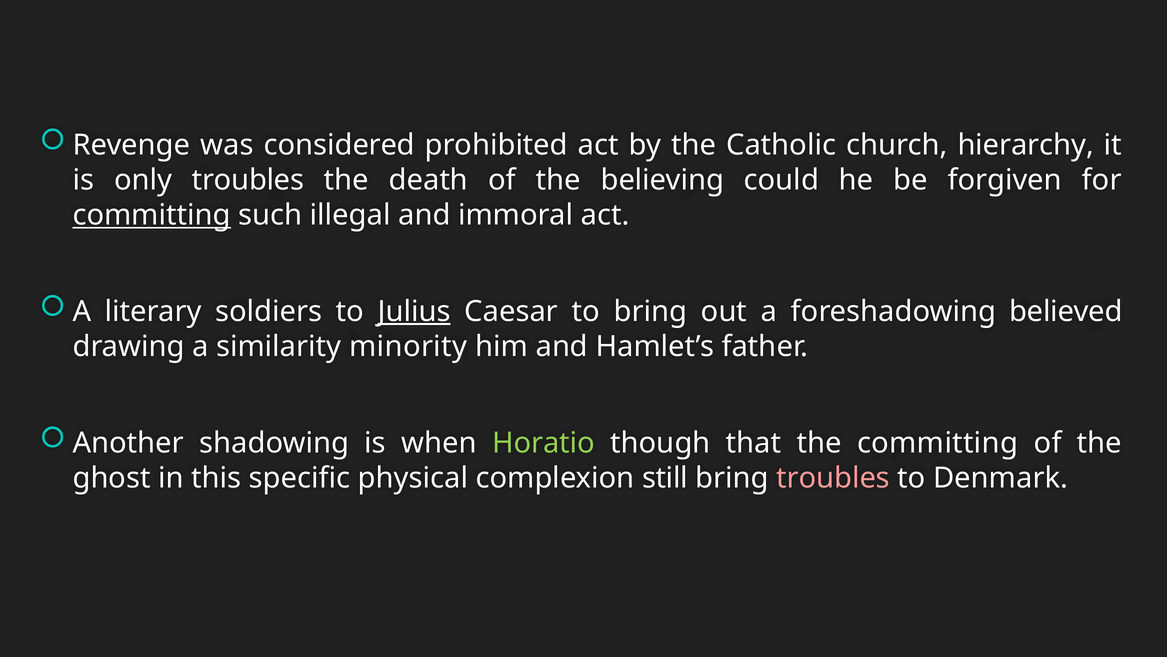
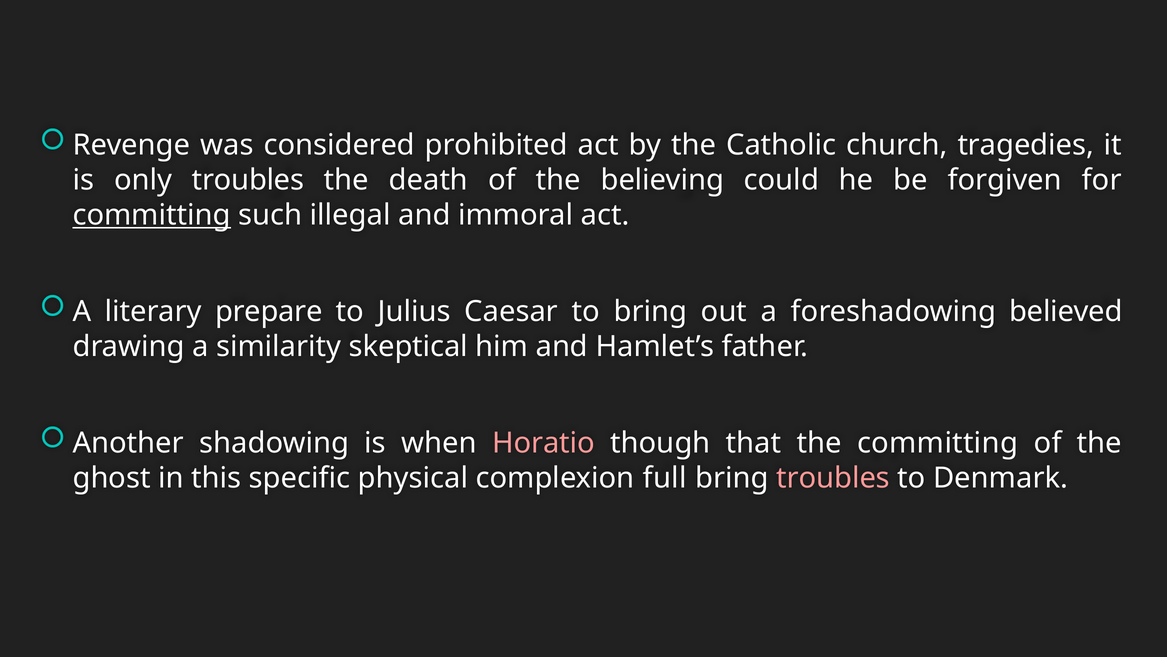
hierarchy: hierarchy -> tragedies (1026, 145)
soldiers: soldiers -> prepare (269, 311)
Julius underline: present -> none (414, 311)
minority: minority -> skeptical (408, 346)
Horatio colour: light green -> pink (544, 442)
still: still -> full (665, 478)
